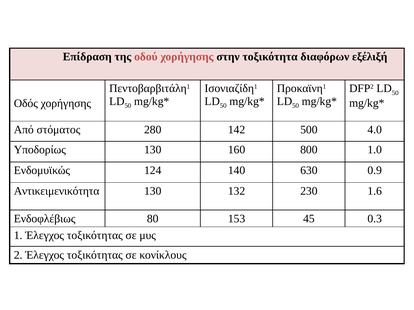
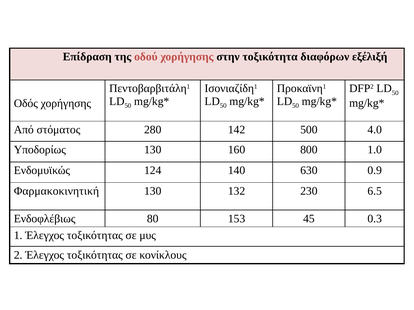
Αντικειμενικότητα: Αντικειμενικότητα -> Φαρμακοκινητική (56, 191)
1.6: 1.6 -> 6.5 (375, 191)
